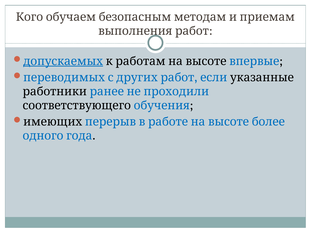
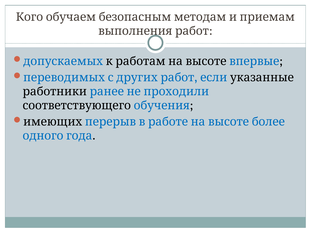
допускаемых underline: present -> none (63, 61)
